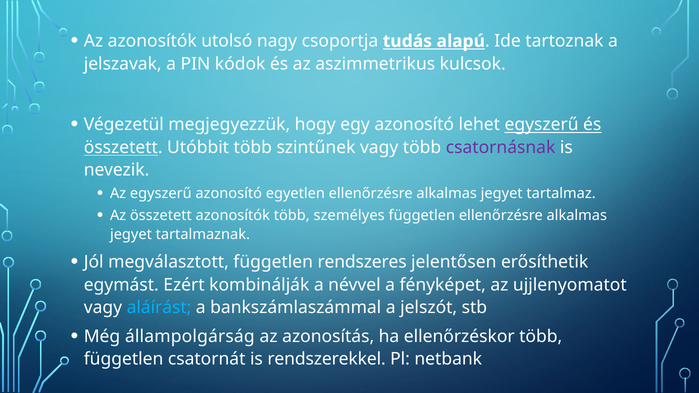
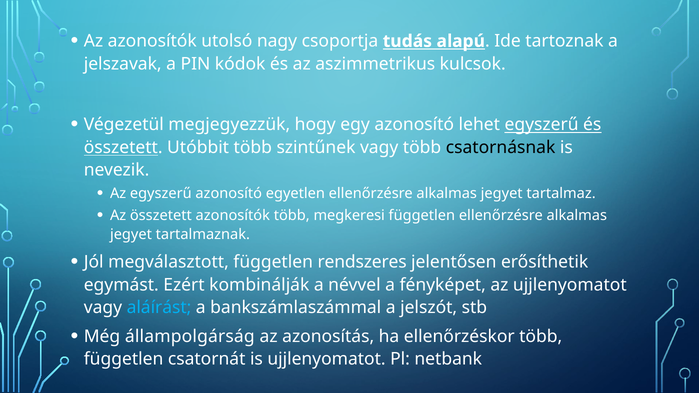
csatornásnak colour: purple -> black (501, 147)
személyes: személyes -> megkeresi (349, 216)
is rendszerekkel: rendszerekkel -> ujjlenyomatot (327, 359)
